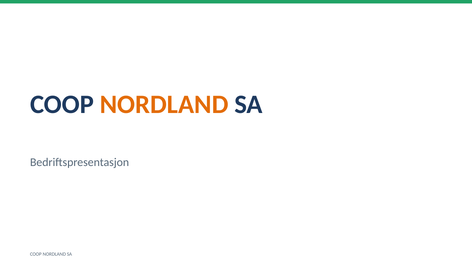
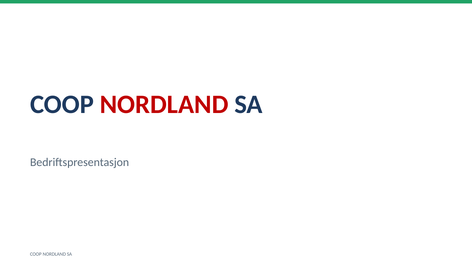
NORDLAND colour: orange -> red (164, 105)
